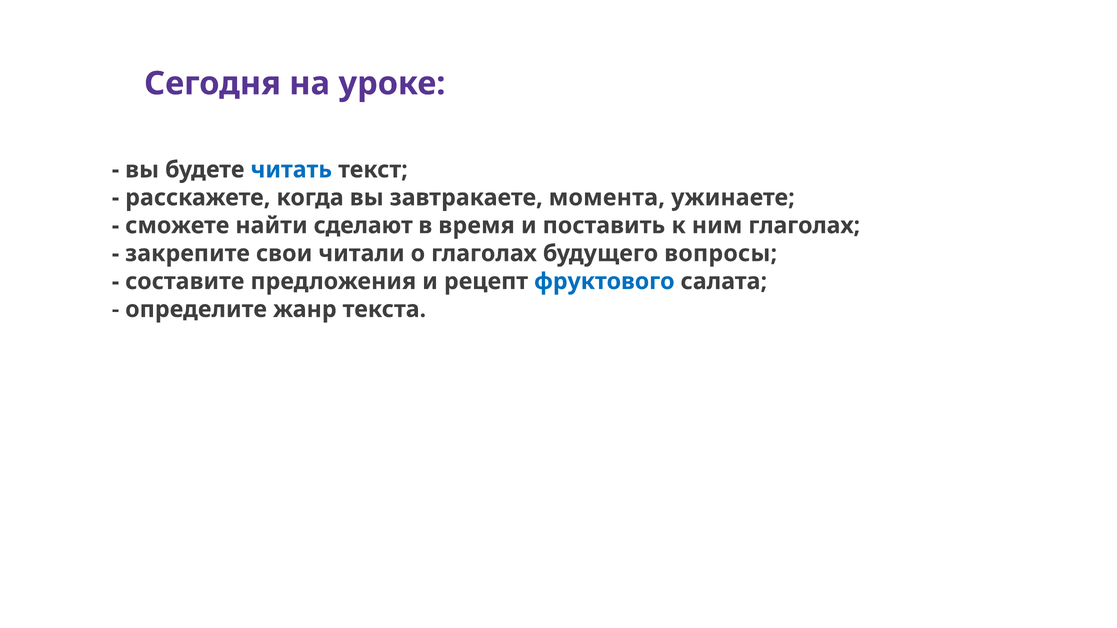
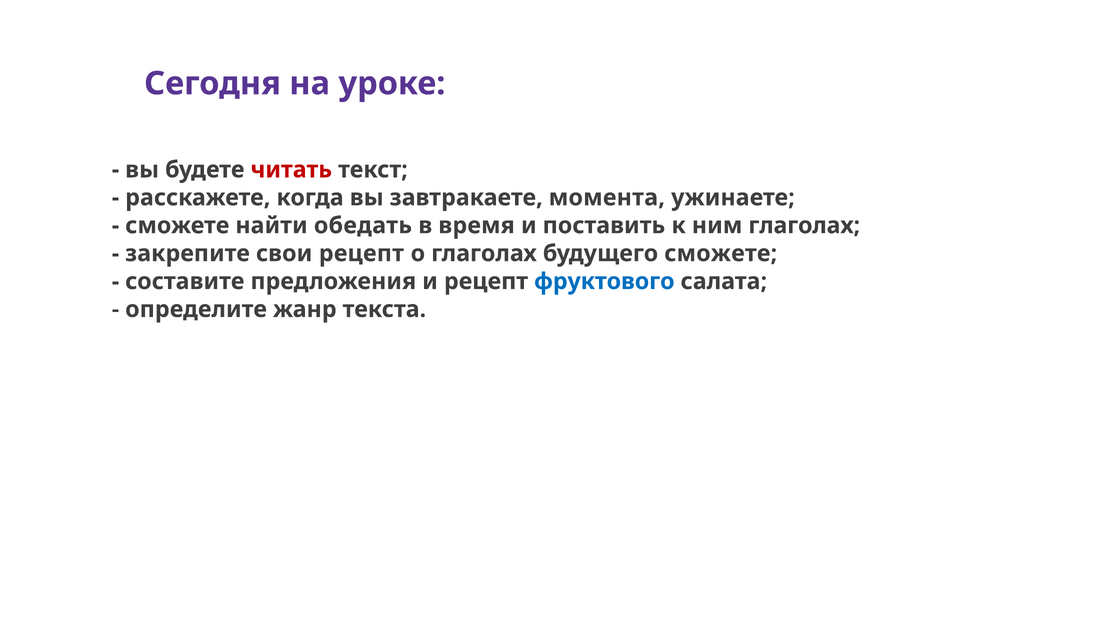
читать colour: blue -> red (291, 170)
сделают: сделают -> обедать (363, 226)
свои читали: читали -> рецепт (361, 254)
будущего вопросы: вопросы -> сможете (721, 254)
